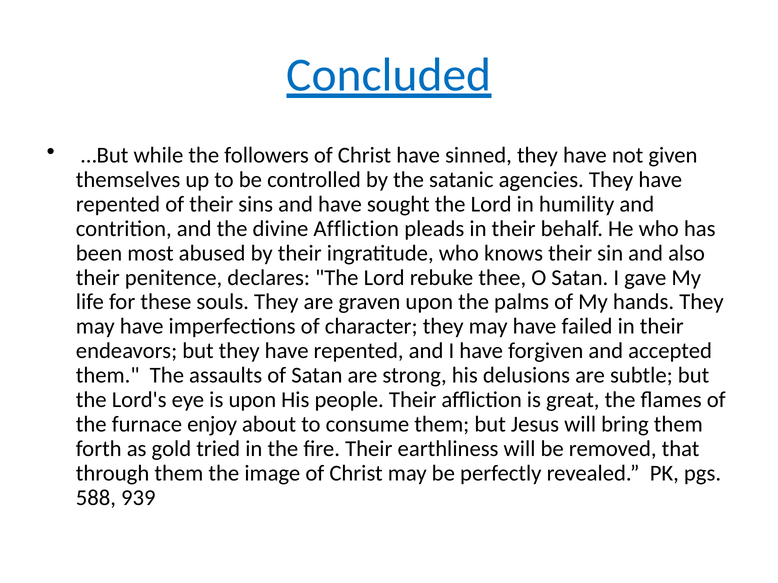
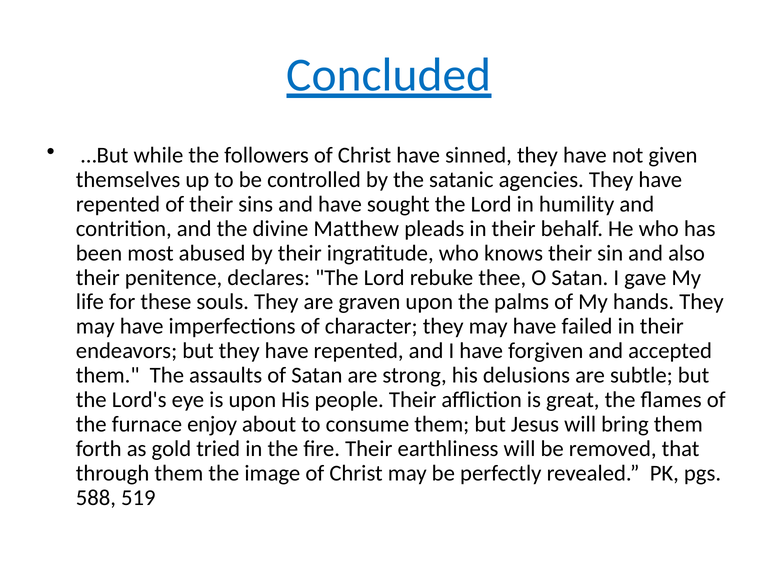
divine Affliction: Affliction -> Matthew (356, 229)
939: 939 -> 519 (138, 498)
